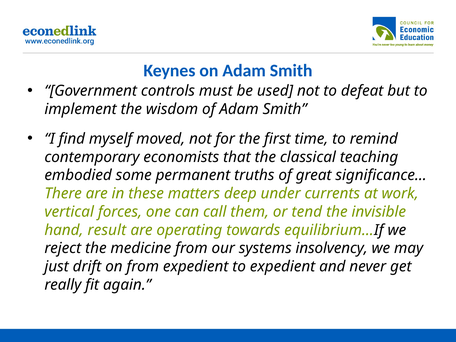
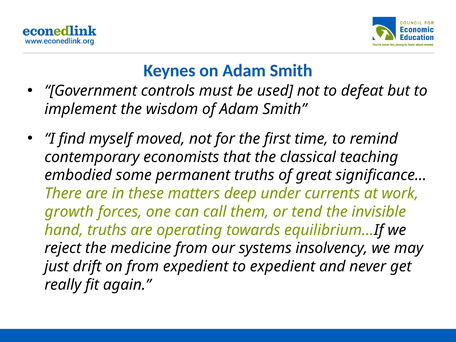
vertical: vertical -> growth (69, 212)
hand result: result -> truths (107, 230)
